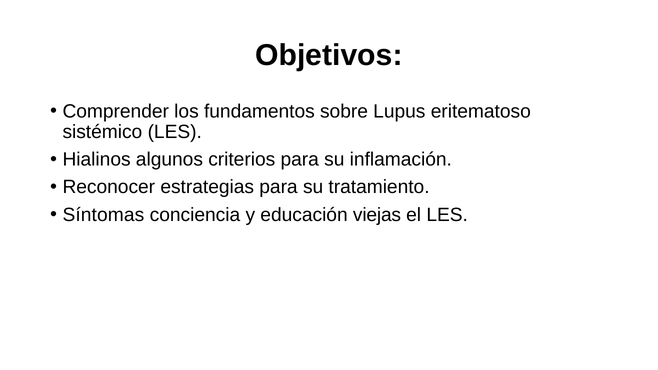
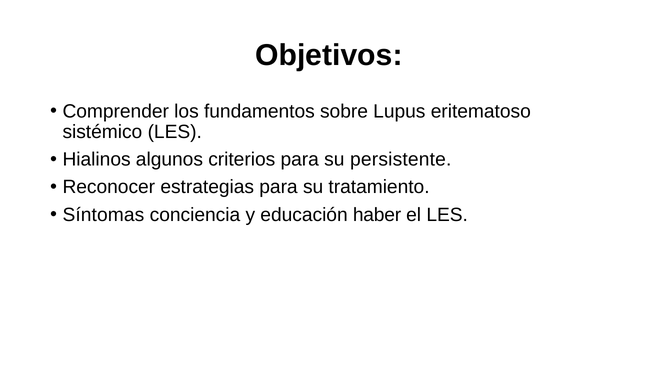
inflamación: inflamación -> persistente (401, 160)
viejas: viejas -> haber (377, 215)
